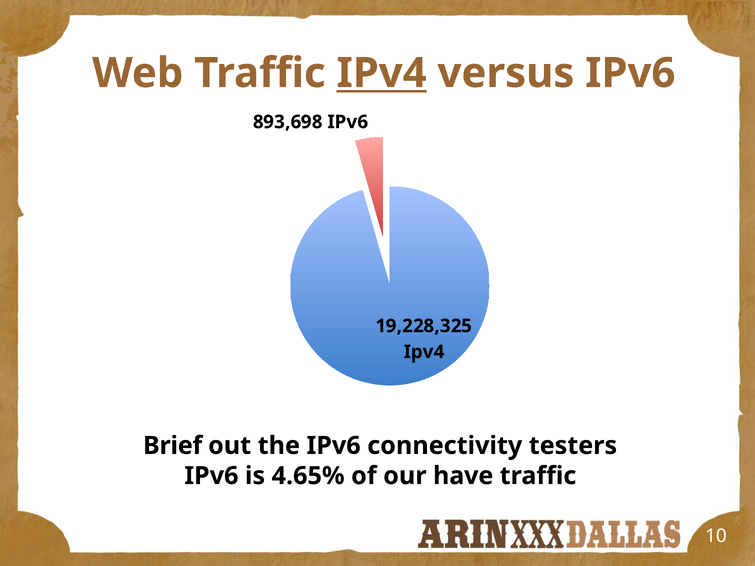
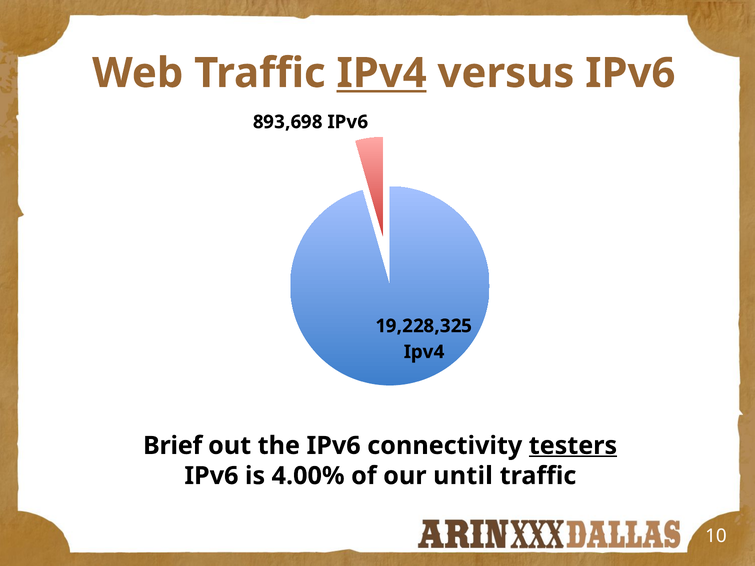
testers underline: none -> present (573, 446)
4.65%: 4.65% -> 4.00% (308, 476)
have: have -> until (463, 476)
